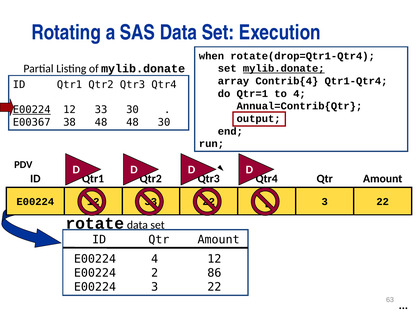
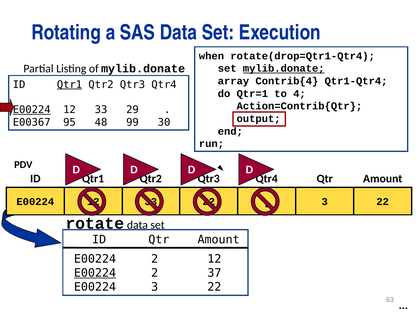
Qtr1 underline: none -> present (70, 85)
Annual=Contrib{Qtr: Annual=Contrib{Qtr -> Action=Contrib{Qtr (299, 106)
33 30: 30 -> 29 (132, 110)
38: 38 -> 95 (69, 122)
48 48: 48 -> 99 (132, 122)
4: 4 -> 2 (155, 259)
E00224 underline: none -> present (95, 273)
86: 86 -> 37 (214, 273)
